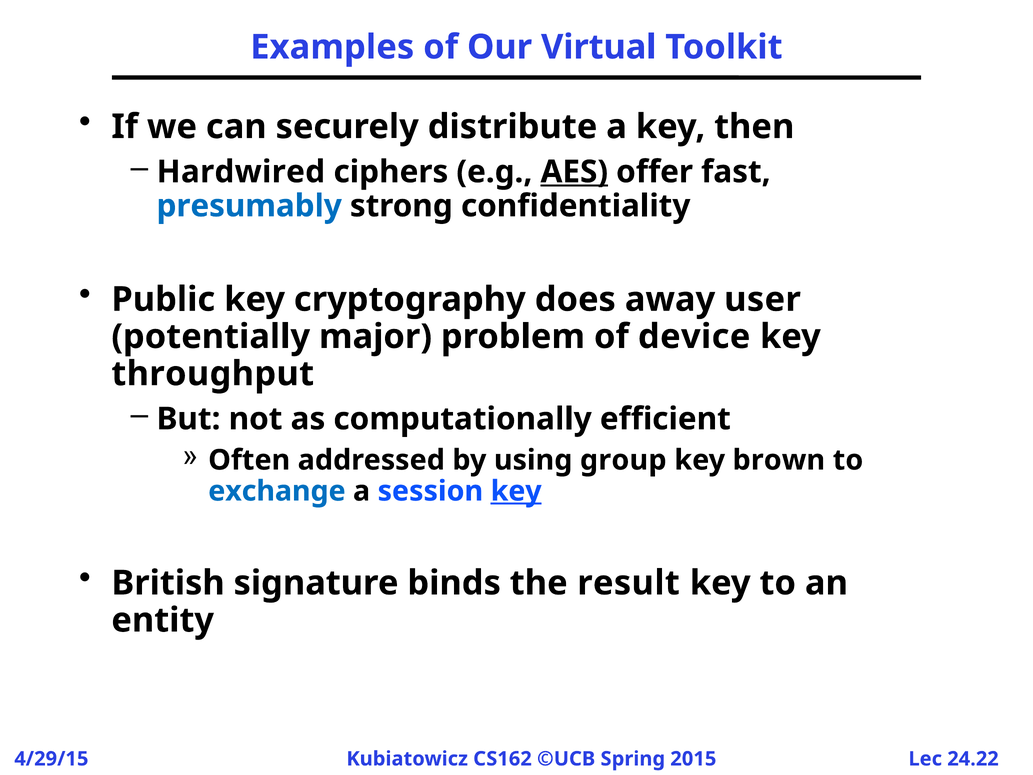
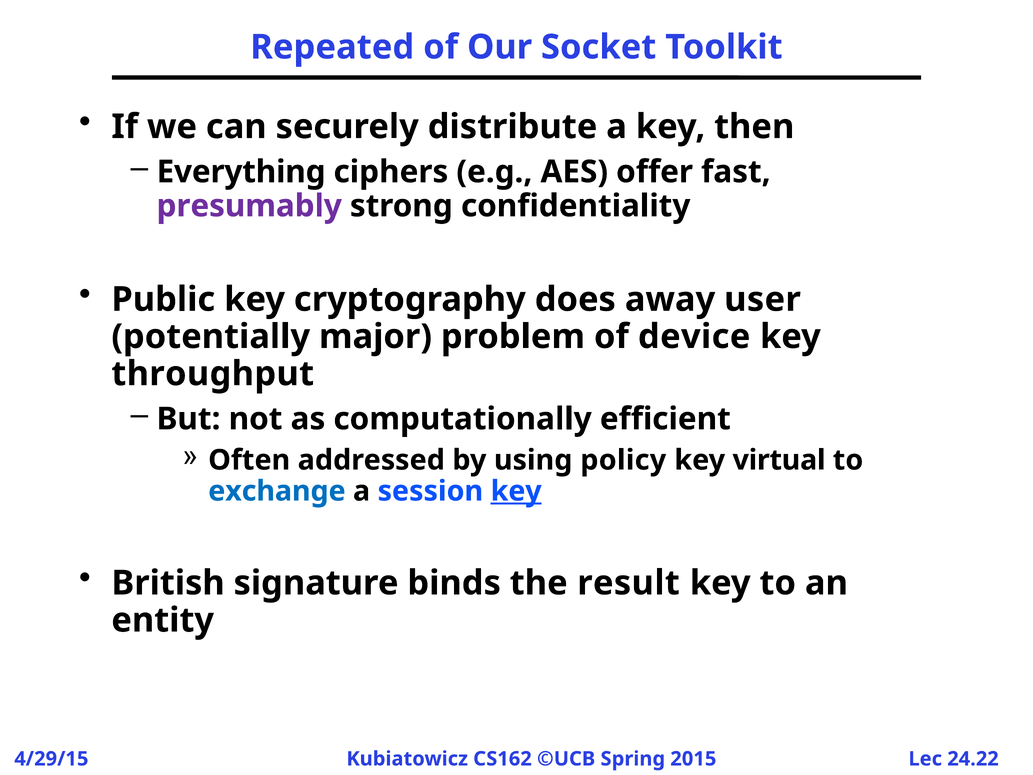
Examples: Examples -> Repeated (332, 47)
Virtual: Virtual -> Socket (599, 47)
Hardwired: Hardwired -> Everything (241, 172)
AES underline: present -> none (574, 172)
presumably colour: blue -> purple (249, 206)
group: group -> policy (623, 460)
brown: brown -> virtual (779, 460)
